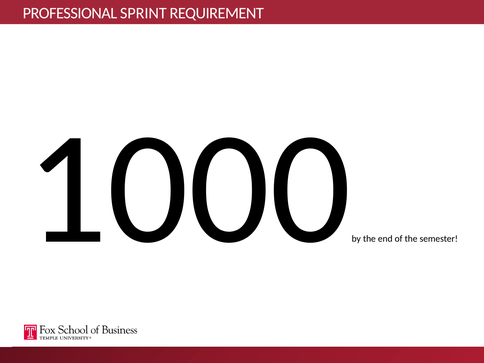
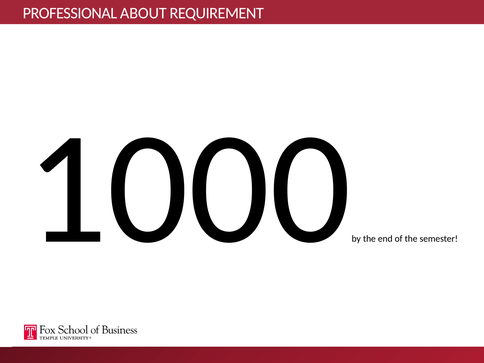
SPRINT: SPRINT -> ABOUT (143, 13)
